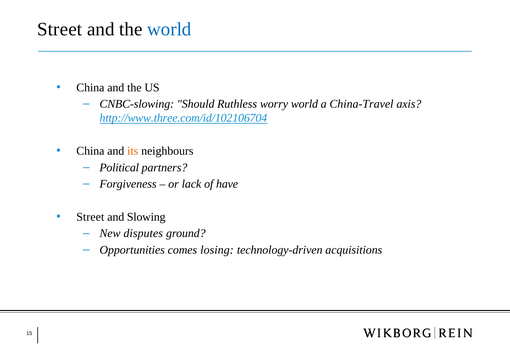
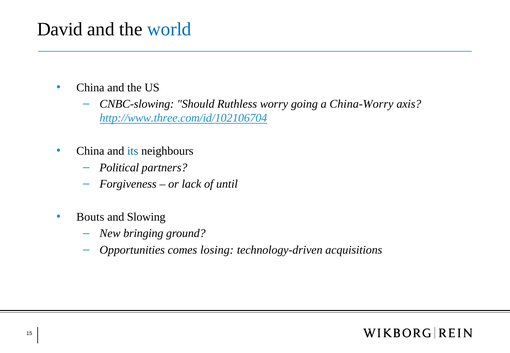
Street: Street -> David (60, 29)
worry world: world -> going (304, 104)
China-Travel: China-Travel -> China-Worry (361, 104)
its colour: orange -> blue (133, 151)
have: have -> until (227, 184)
Street: Street -> Bouts (90, 217)
disputes: disputes -> bringing (143, 233)
